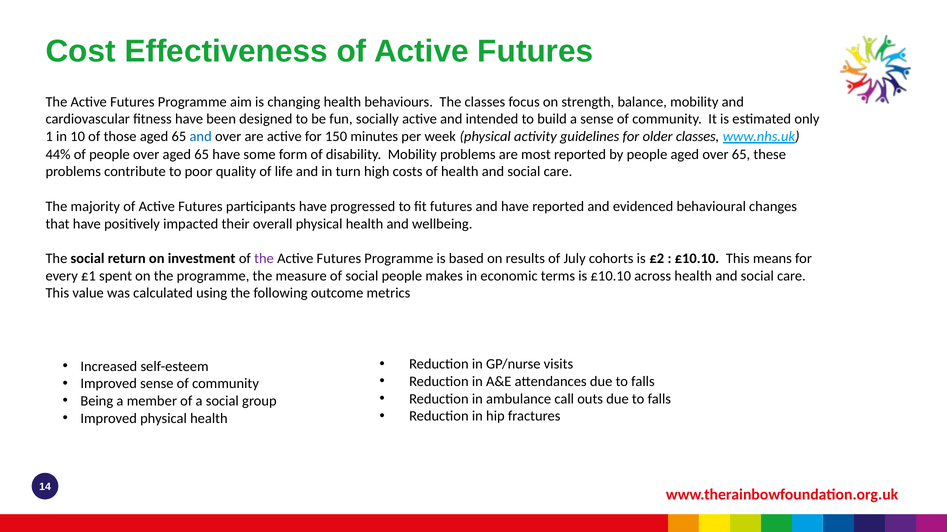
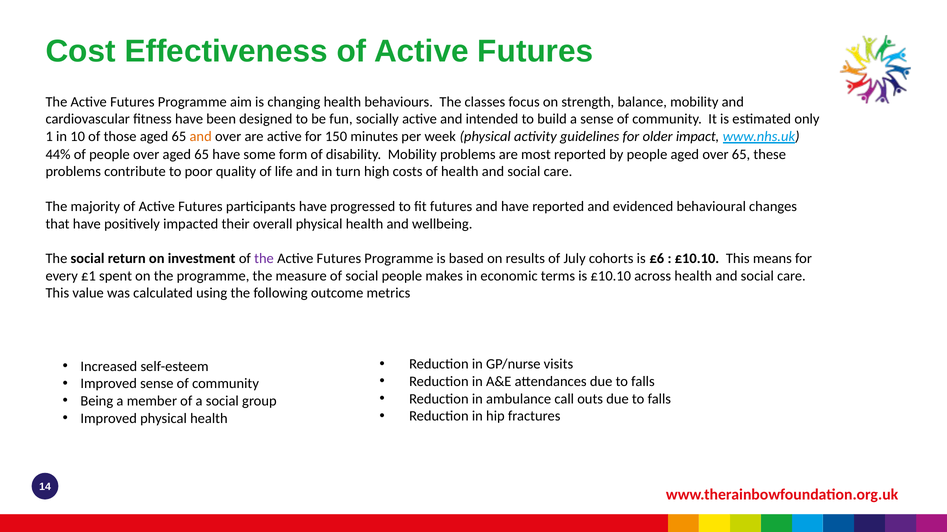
and colour: blue -> orange (201, 137)
older classes: classes -> impact (698, 137)
£2: £2 -> £6 (657, 259)
